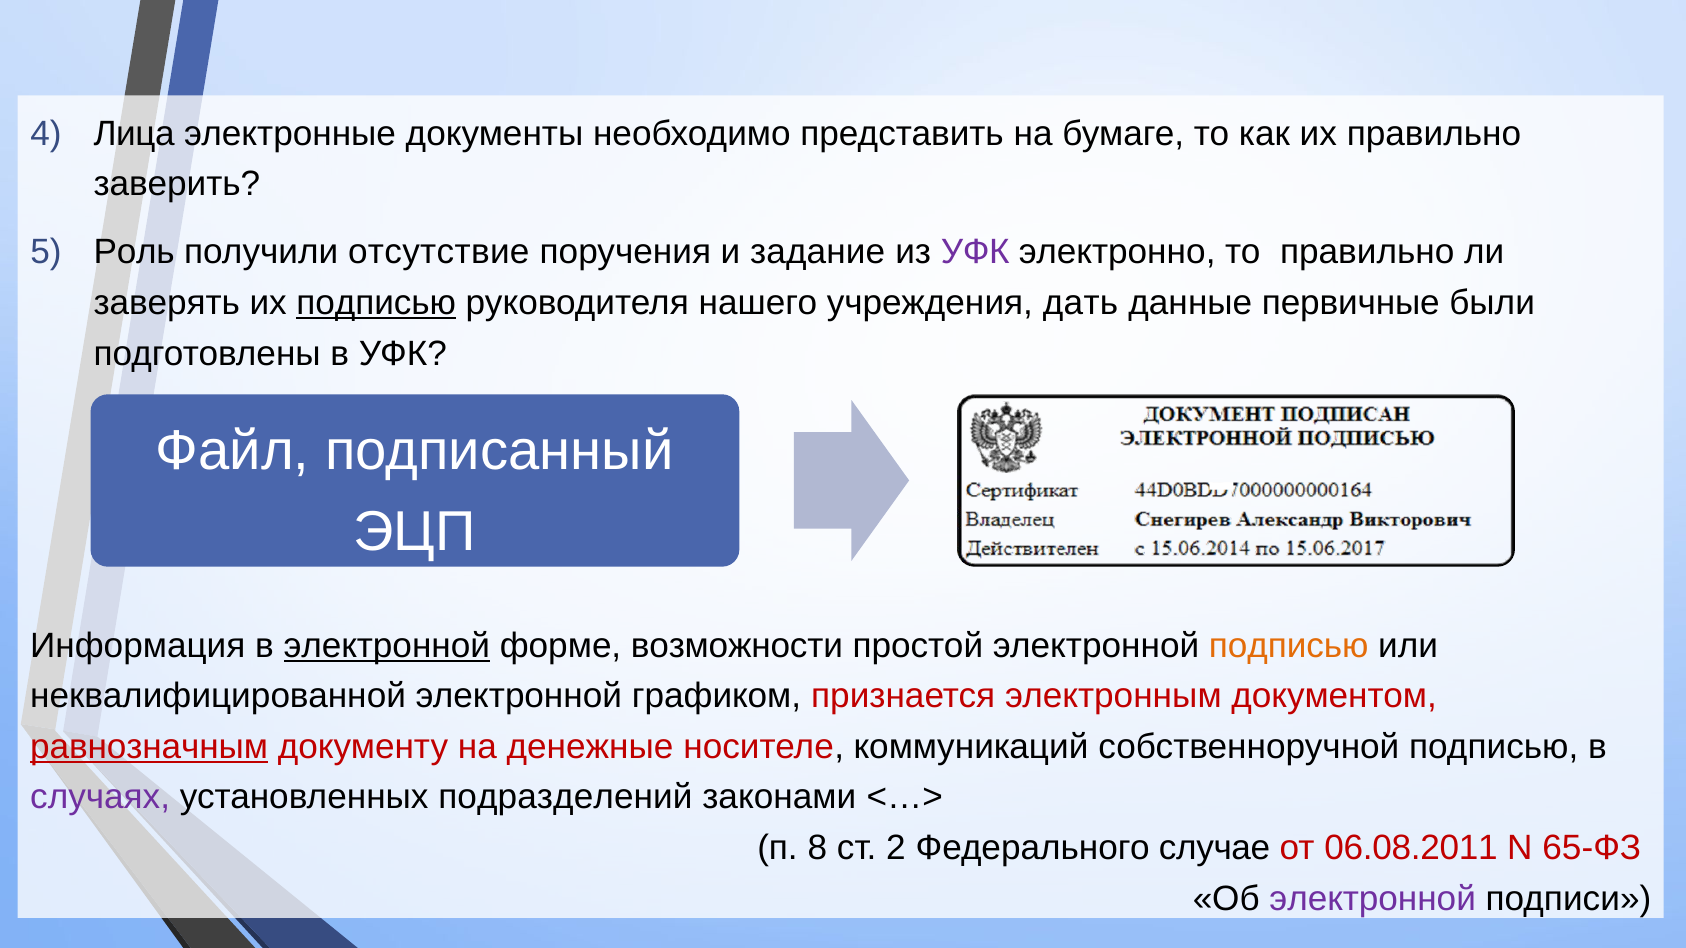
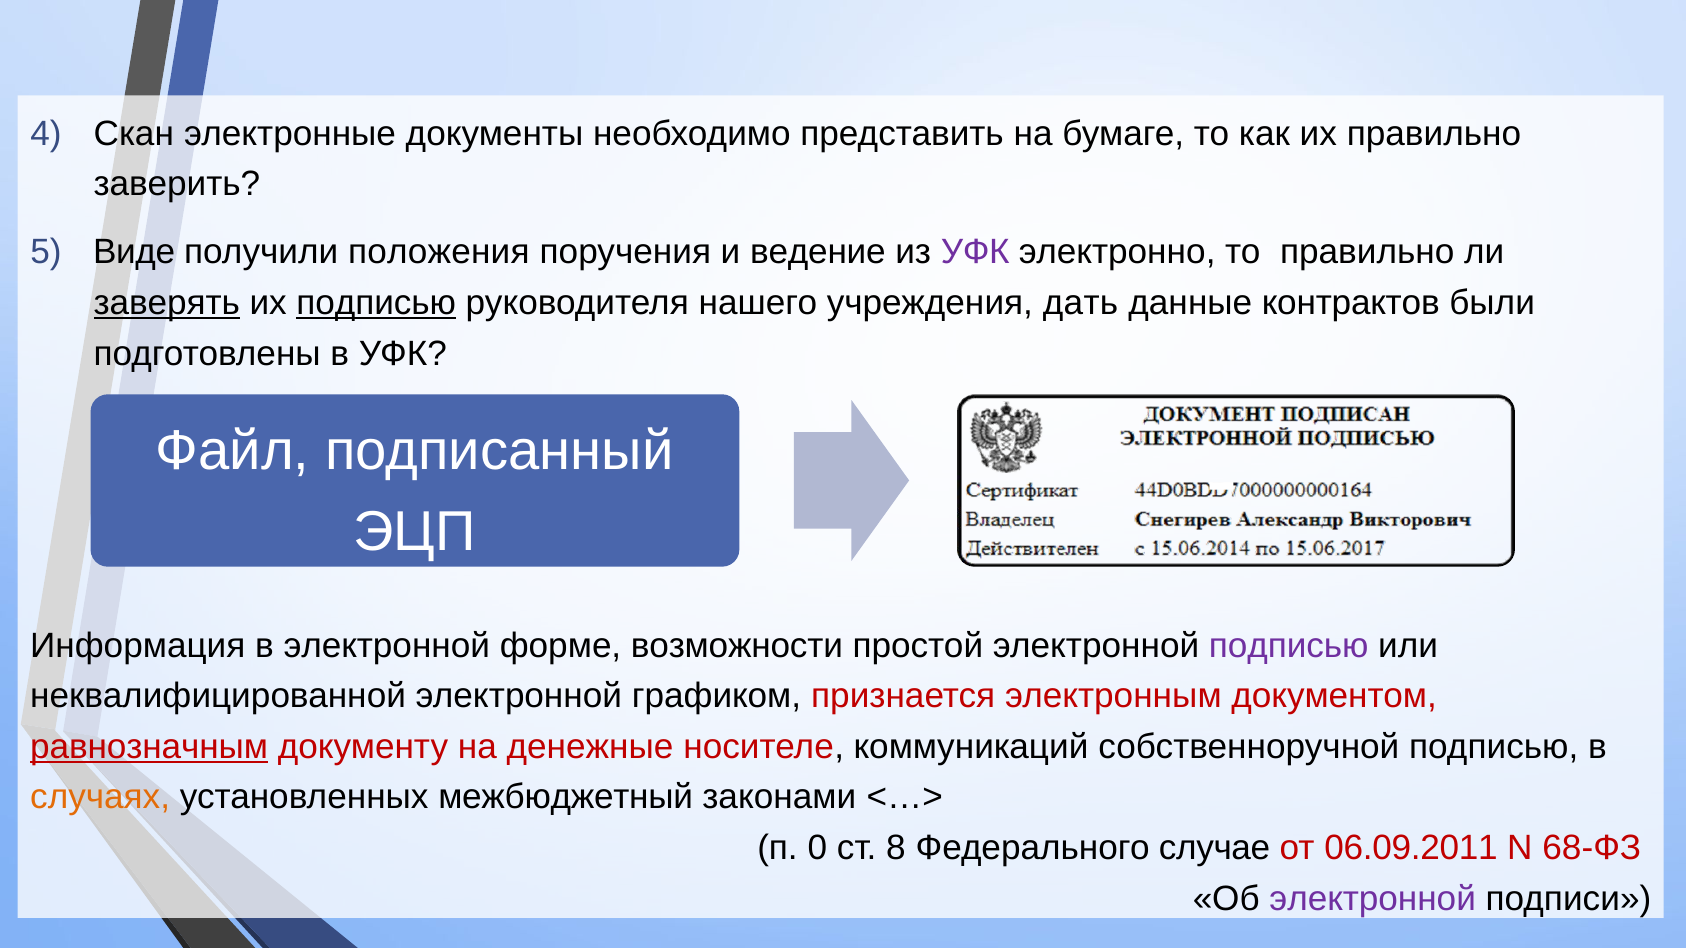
Лица: Лица -> Скан (134, 134)
Роль: Роль -> Виде (134, 252)
отсутствие: отсутствие -> положения (439, 252)
задание: задание -> ведение (818, 252)
заверять underline: none -> present (167, 303)
первичные: первичные -> контрактов (1351, 303)
электронной underline: present -> none (387, 646)
подписью colour: orange -> purple (1289, 646)
случаях colour: purple -> orange (100, 798)
подразделений: подразделений -> межбюджетный (566, 798)
8: 8 -> 0 (817, 848)
2: 2 -> 8 (896, 848)
06.08.2011: 06.08.2011 -> 06.09.2011 (1411, 848)
65-ФЗ: 65-ФЗ -> 68-ФЗ (1592, 848)
